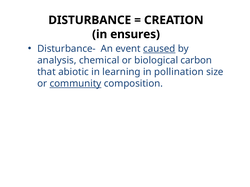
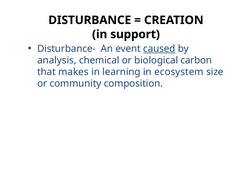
ensures: ensures -> support (135, 34)
abiotic: abiotic -> makes (73, 72)
pollination: pollination -> ecosystem (179, 72)
community underline: present -> none (75, 84)
